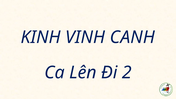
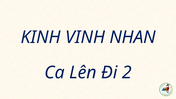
CANH: CANH -> NHAN (133, 37)
